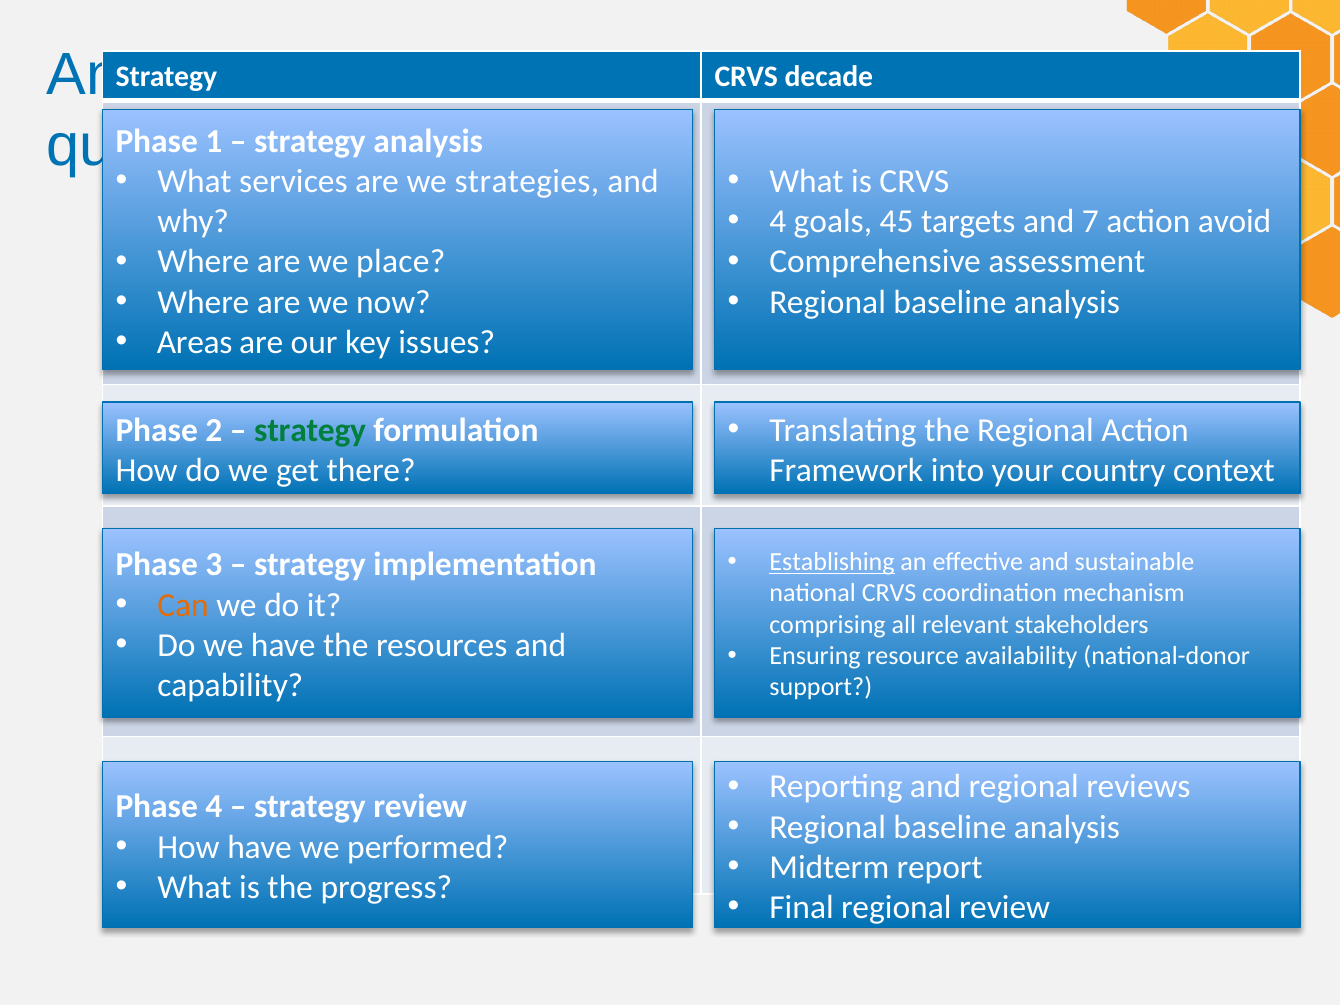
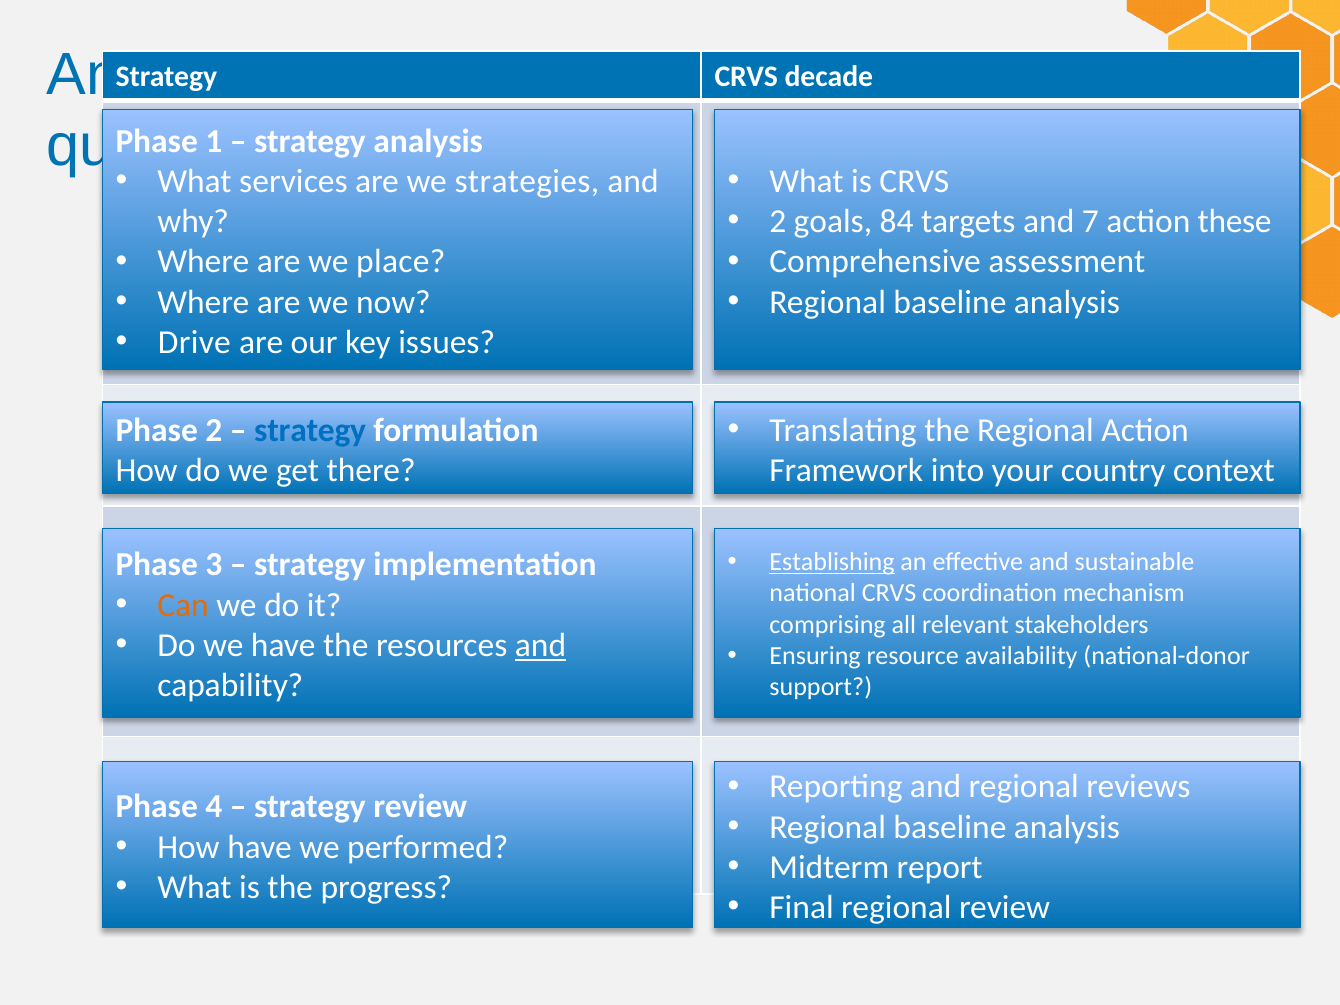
4: 4 -> 2 (778, 222)
45: 45 -> 84 (897, 222)
avoid: avoid -> these (1235, 222)
Areas: Areas -> Drive (194, 342)
strategy colour: green -> blue (310, 430)
and underline: none -> present (540, 645)
